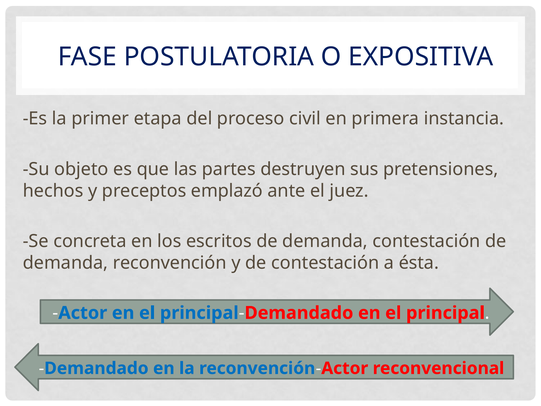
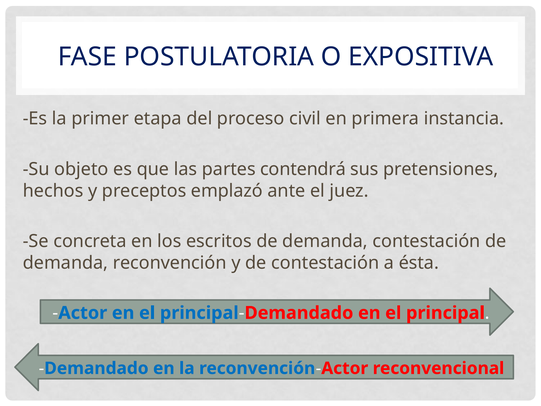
destruyen: destruyen -> contendrá (303, 169)
